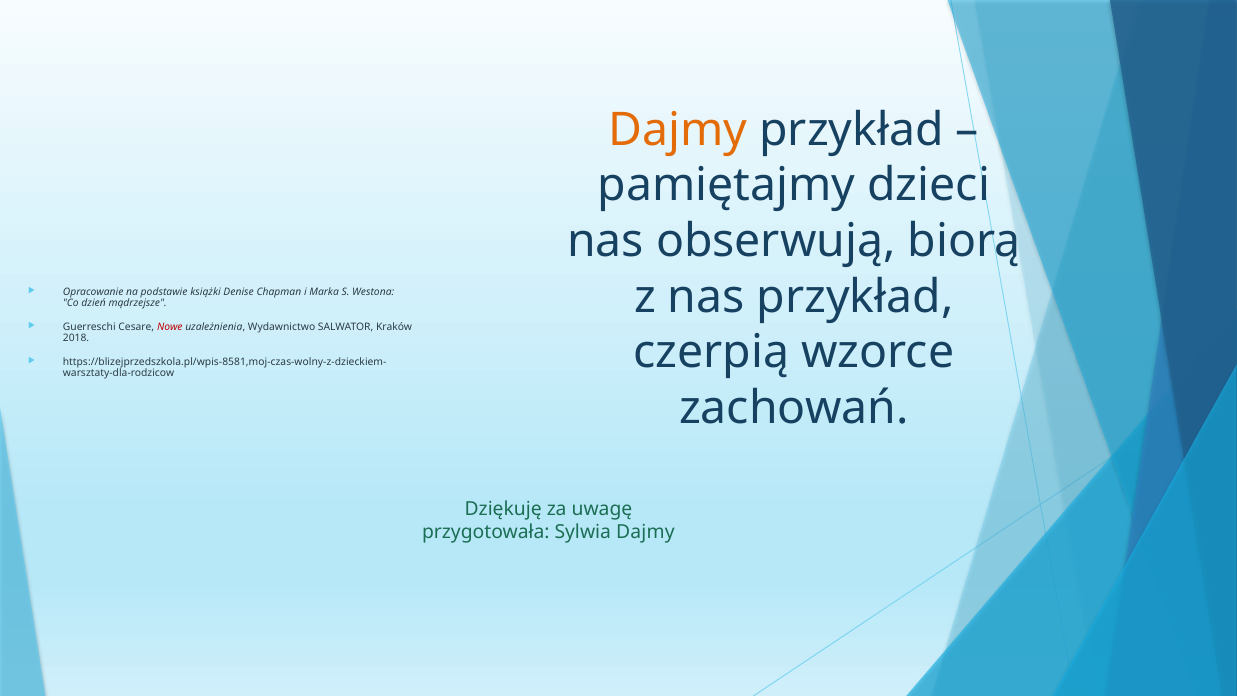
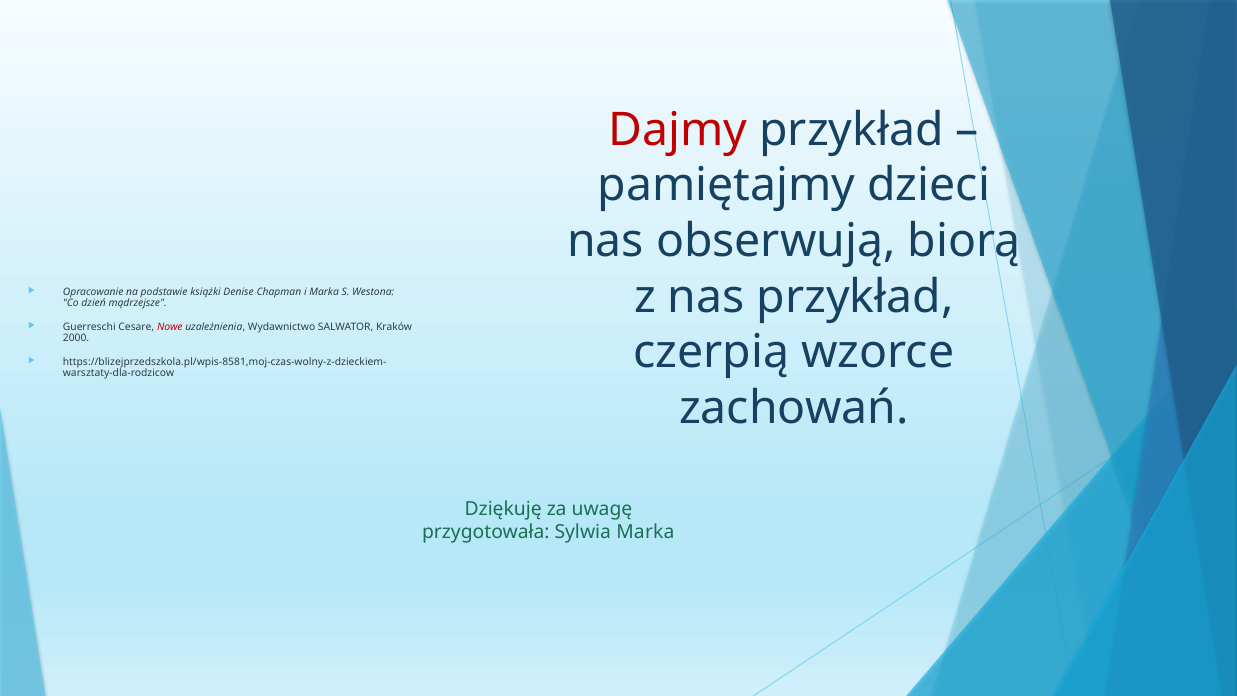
Dajmy colour: orange -> red (678, 130)
2018: 2018 -> 2000 (76, 338)
Sylwia Dajmy: Dajmy -> Marka (645, 532)
